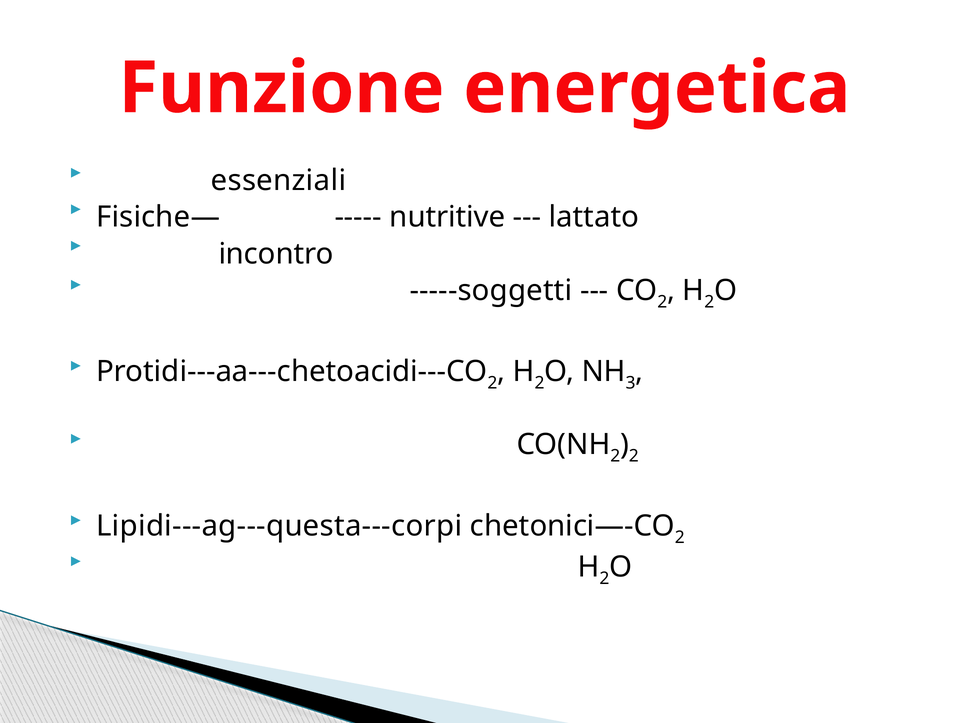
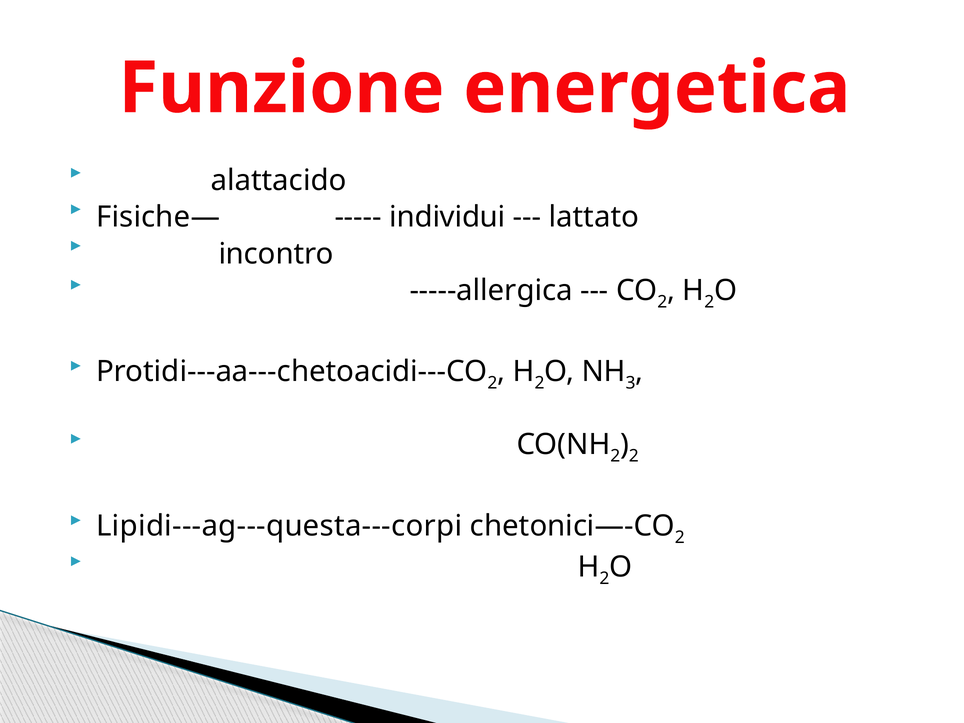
essenziali: essenziali -> alattacido (279, 181)
nutritive: nutritive -> individui (447, 217)
-----soggetti: -----soggetti -> -----allergica (491, 290)
